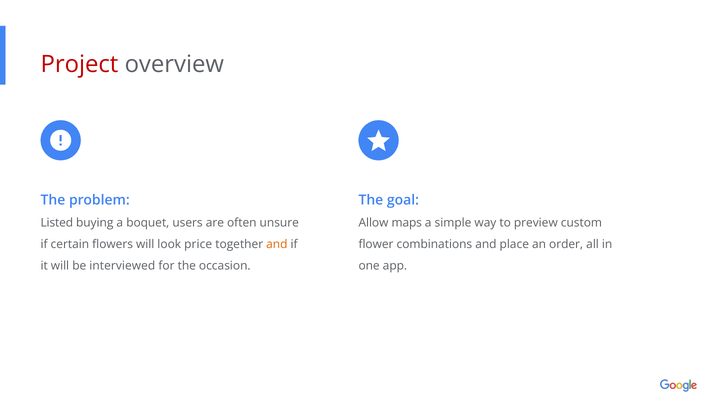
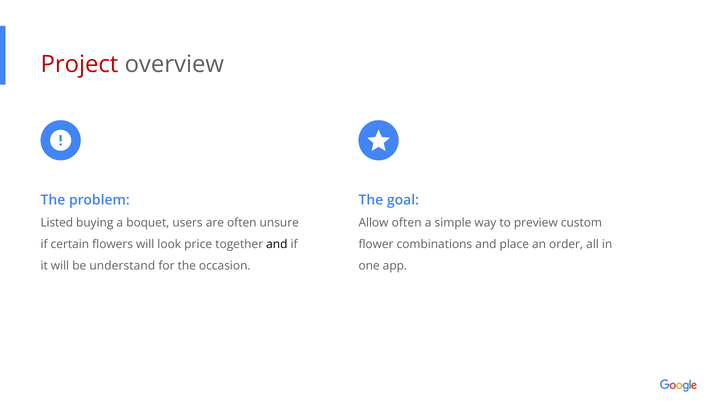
Allow maps: maps -> often (407, 223)
and colour: orange -> black (277, 244)
interviewed: interviewed -> understand (122, 266)
